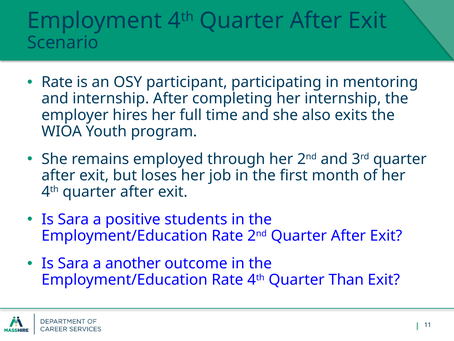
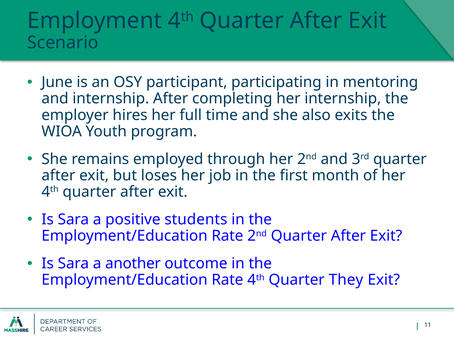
Rate: Rate -> June (57, 82)
Than: Than -> They (346, 280)
